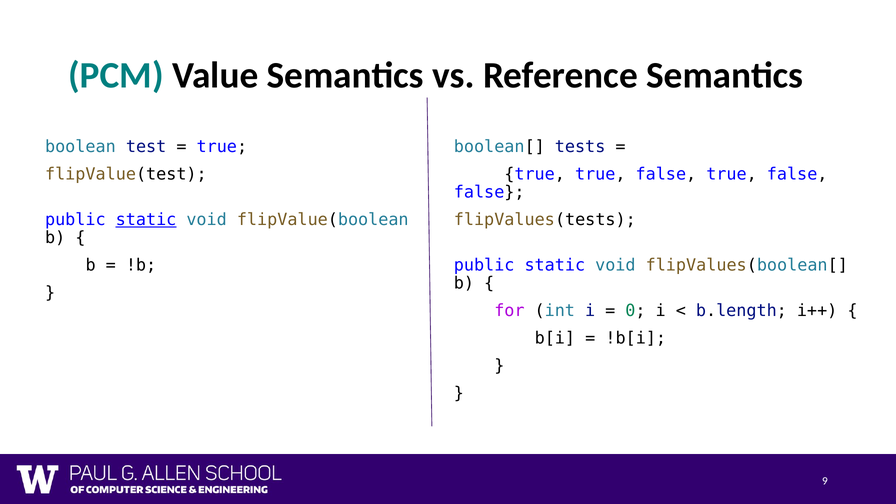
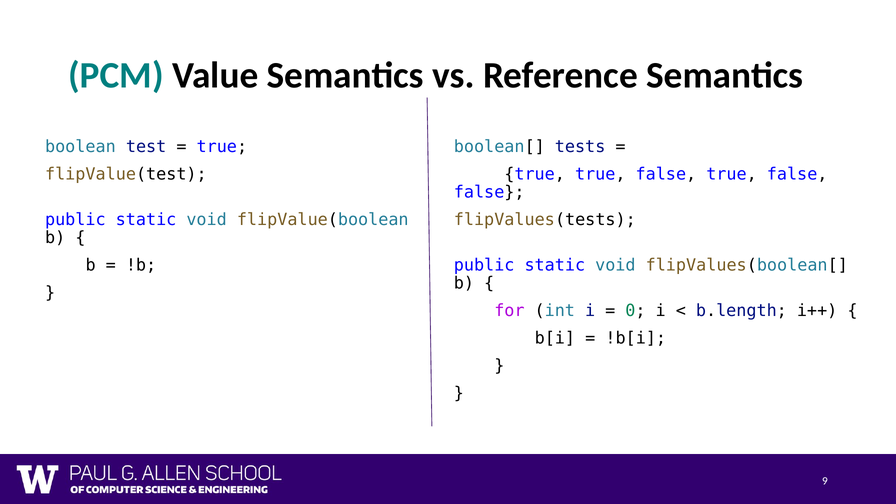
static underline: present -> none (146, 220)
